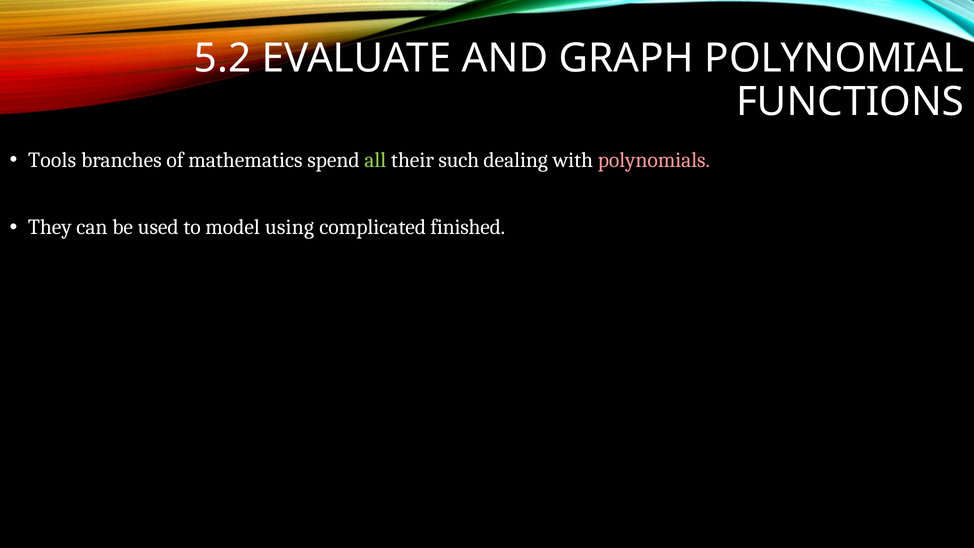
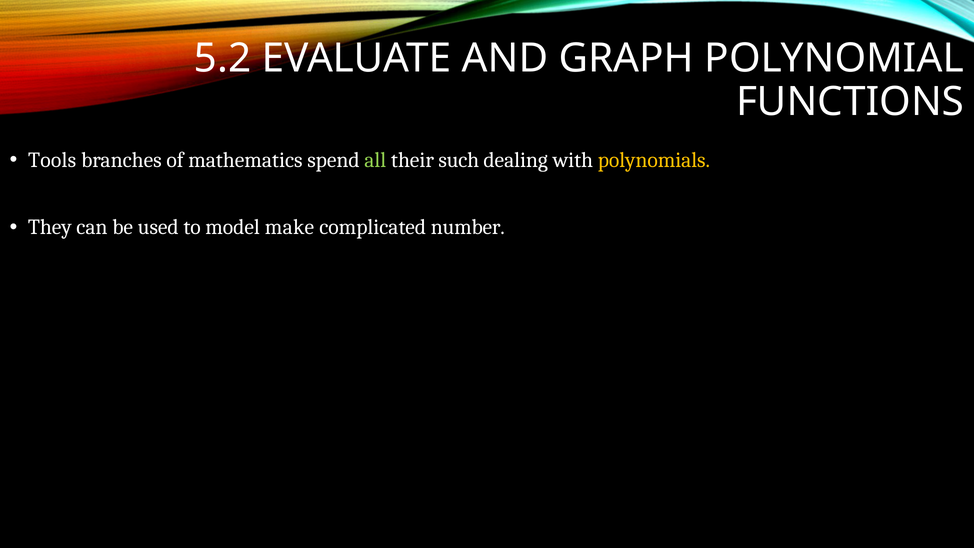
polynomials colour: pink -> yellow (654, 160)
using: using -> make (289, 227)
finished: finished -> number (468, 227)
